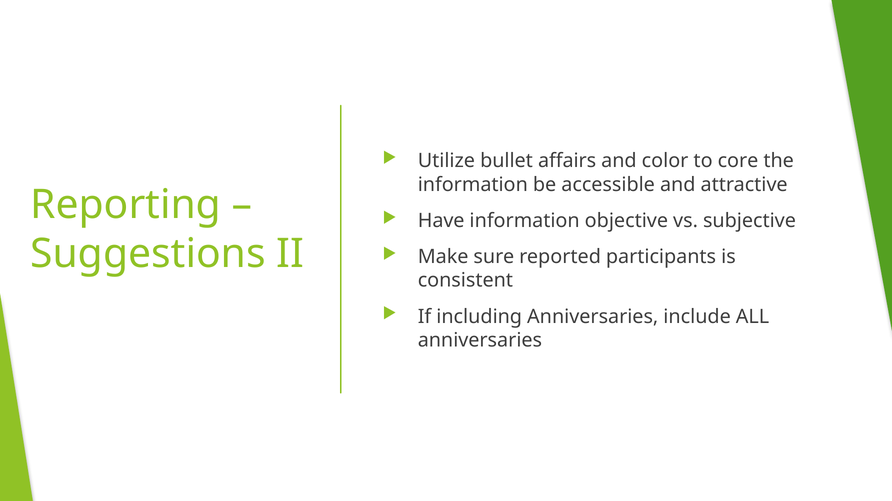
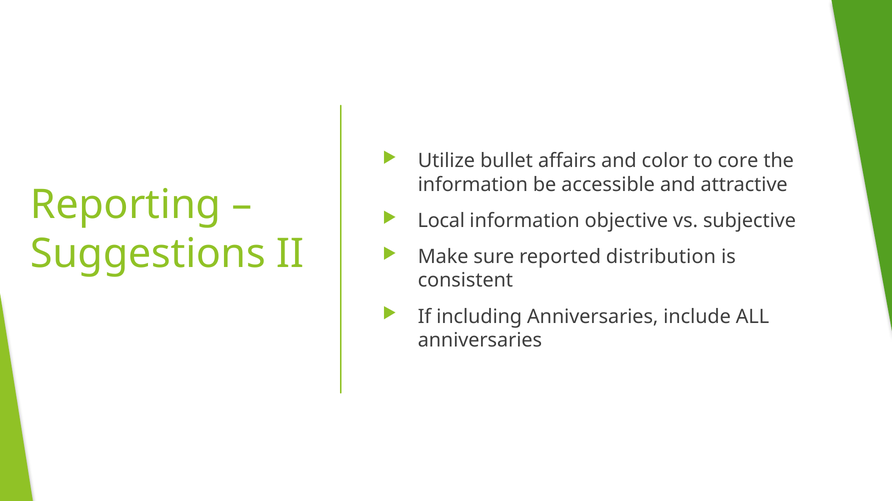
Have: Have -> Local (441, 221)
participants: participants -> distribution (661, 257)
